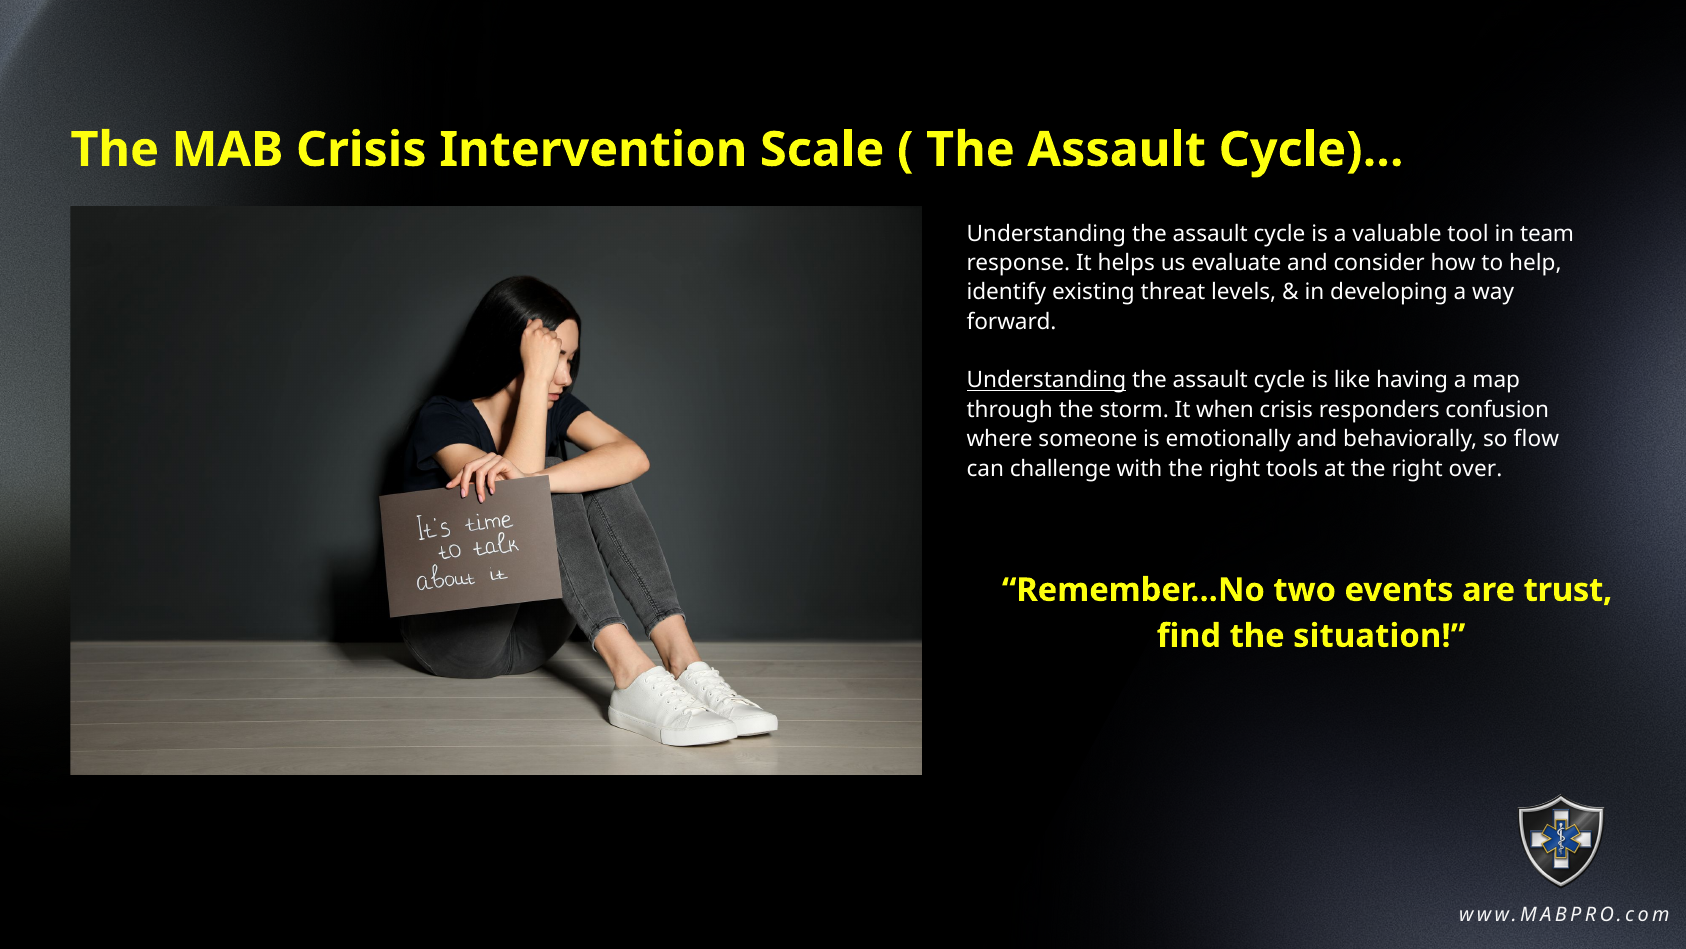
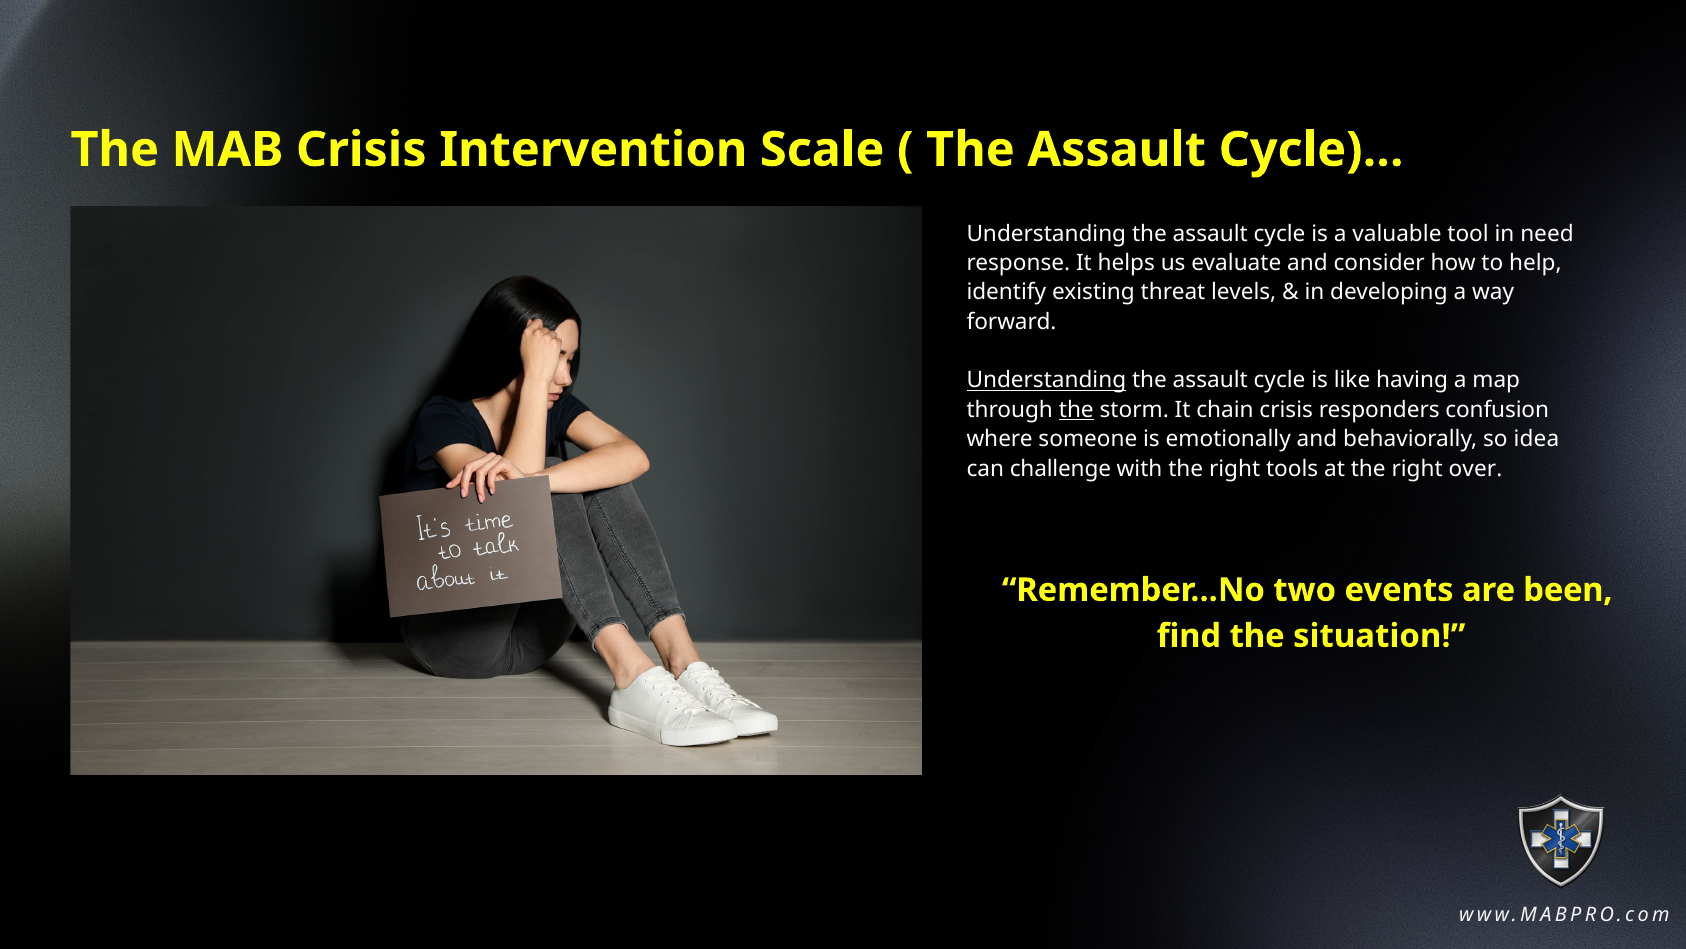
team: team -> need (1547, 234)
the underline: none -> present (1076, 410)
when: when -> chain (1225, 410)
flow: flow -> idea (1536, 439)
trust: trust -> been (1568, 590)
